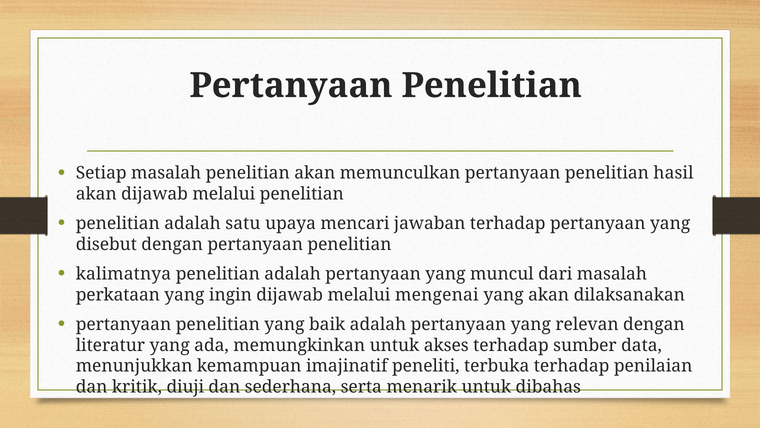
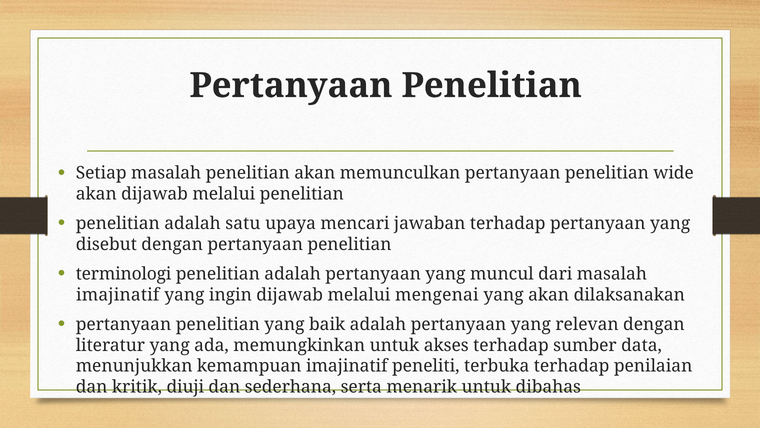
hasil: hasil -> wide (674, 173)
kalimatnya: kalimatnya -> terminologi (124, 274)
perkataan: perkataan -> imajinatif (118, 295)
